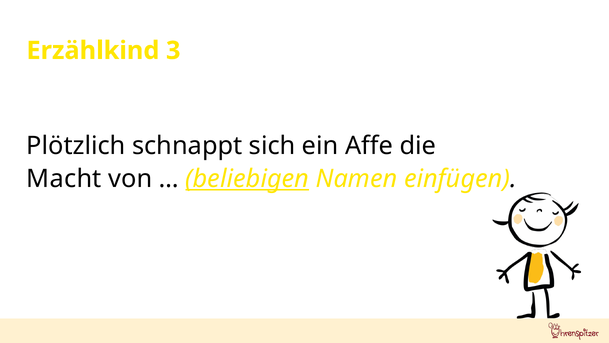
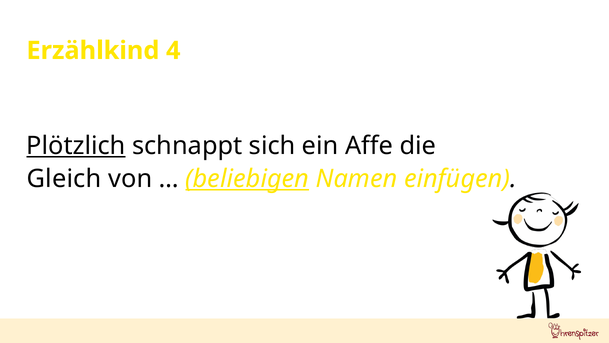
3: 3 -> 4 (173, 51)
Plötzlich underline: none -> present (76, 146)
Macht: Macht -> Gleich (64, 179)
